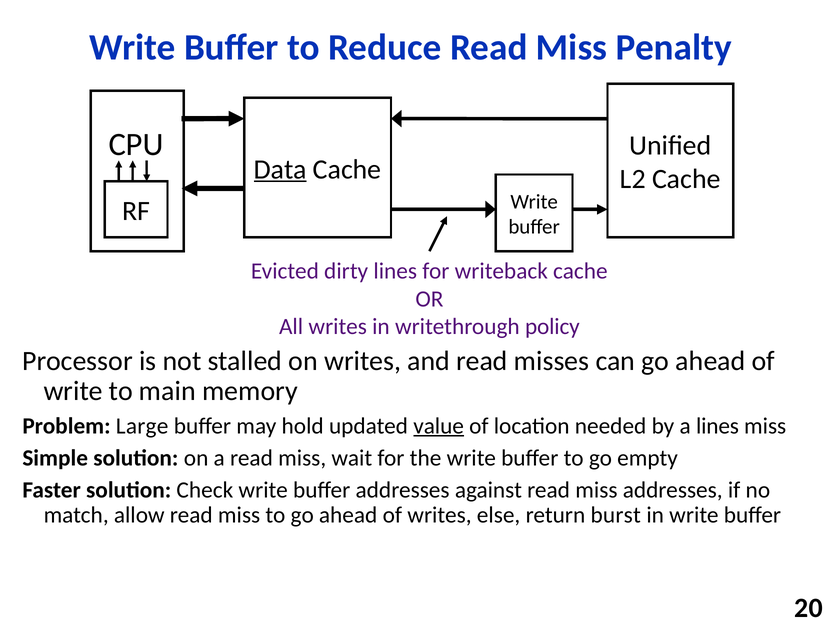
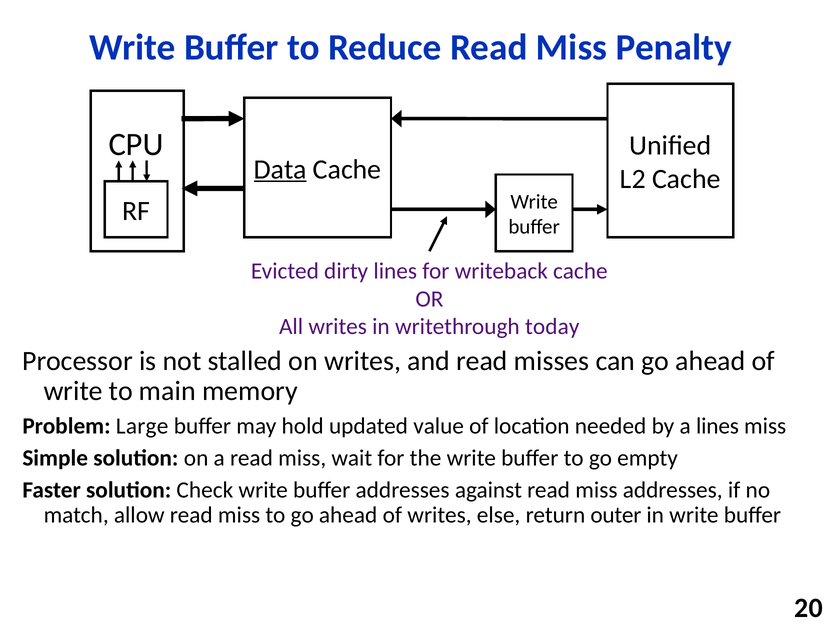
policy: policy -> today (552, 327)
value underline: present -> none (439, 426)
burst: burst -> outer (616, 516)
